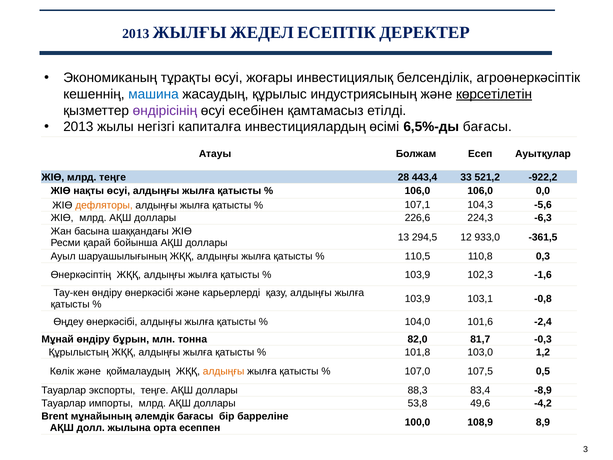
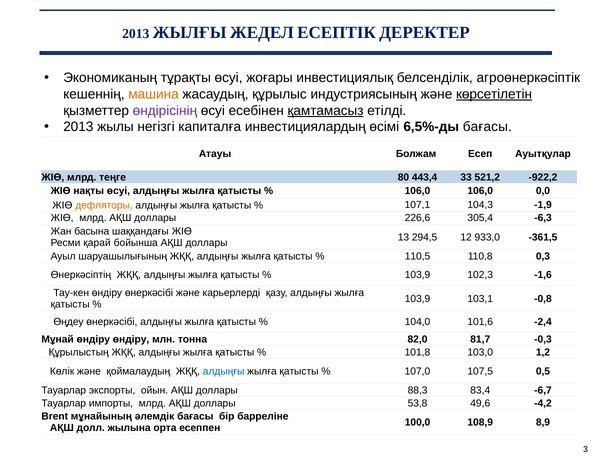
машина colour: blue -> orange (154, 94)
қамтамасыз underline: none -> present (326, 111)
28: 28 -> 80 (403, 177)
-5,6: -5,6 -> -1,9 (543, 205)
224,3: 224,3 -> 305,4 (480, 218)
өндіру бұрын: бұрын -> өндіру (131, 339)
алдыңғы colour: orange -> blue (224, 371)
экспорты теңге: теңге -> ойын (155, 390)
-8,9: -8,9 -> -6,7 (543, 390)
